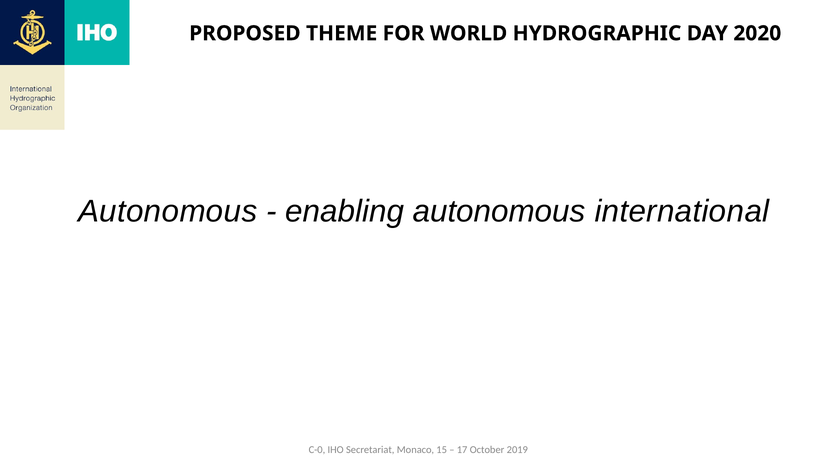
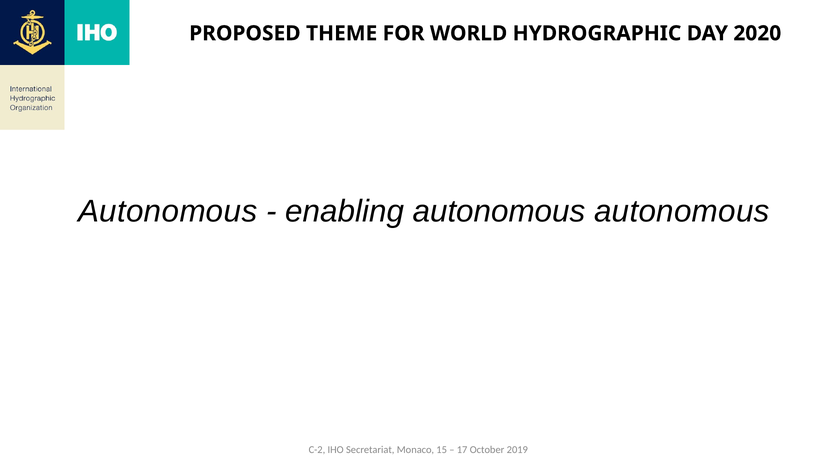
autonomous international: international -> autonomous (682, 211)
C-0: C-0 -> C-2 (317, 450)
